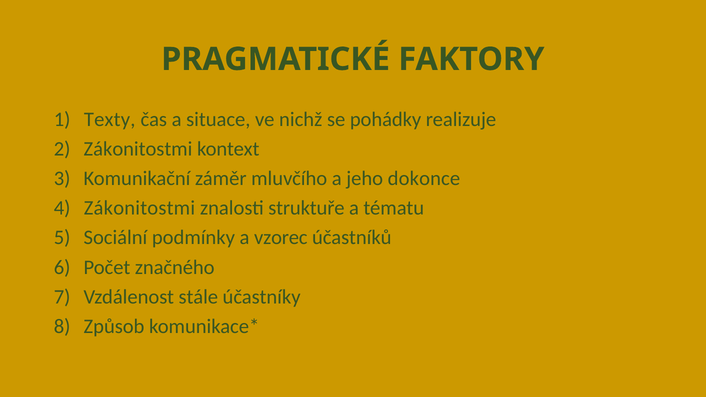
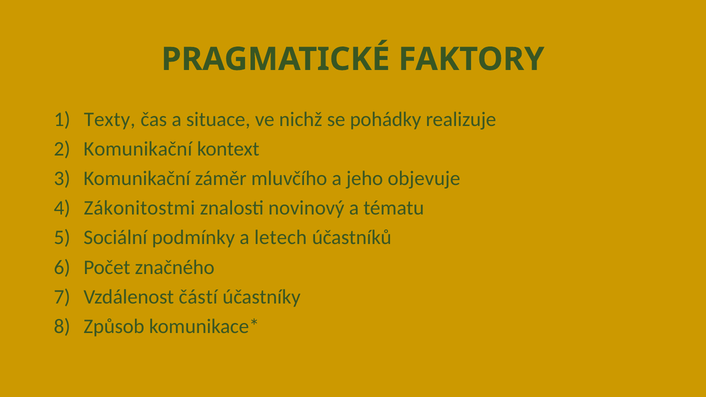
Zákonitostmi: Zákonitostmi -> Komunikační (138, 149)
dokonce: dokonce -> objevuje (424, 179)
struktuře: struktuře -> novinový (306, 208)
vzorec: vzorec -> letech (281, 238)
stále: stále -> částí (198, 297)
